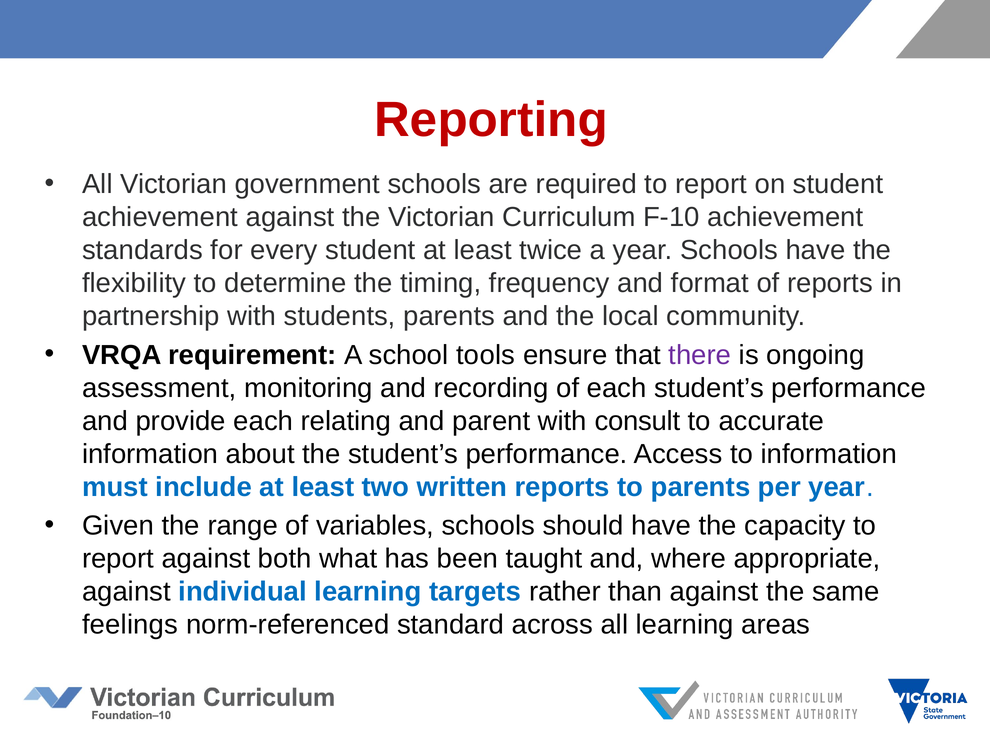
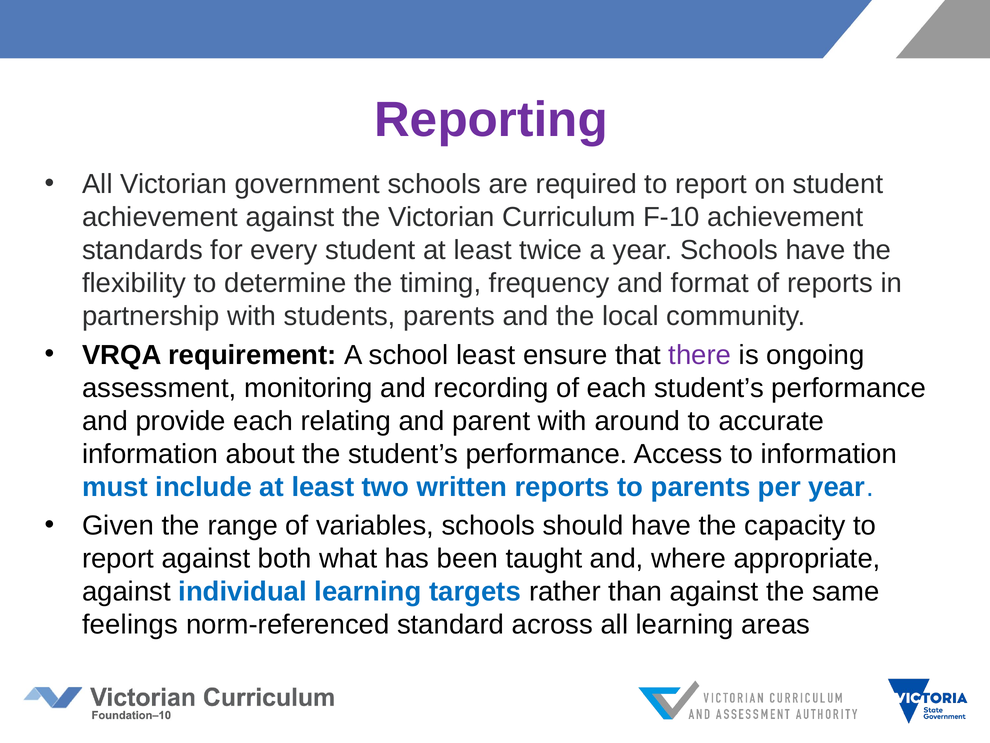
Reporting colour: red -> purple (491, 120)
school tools: tools -> least (486, 355)
consult: consult -> around (637, 421)
